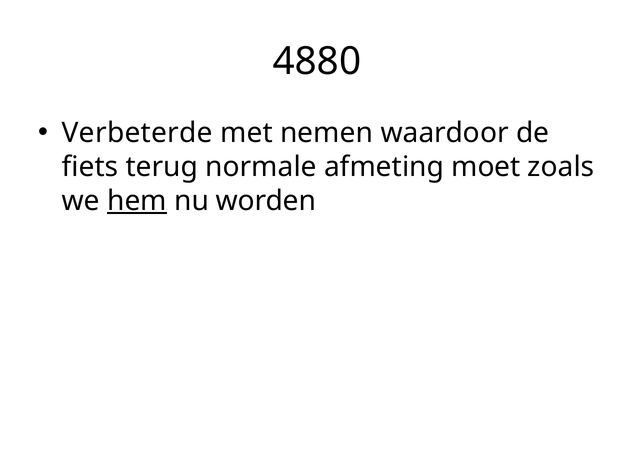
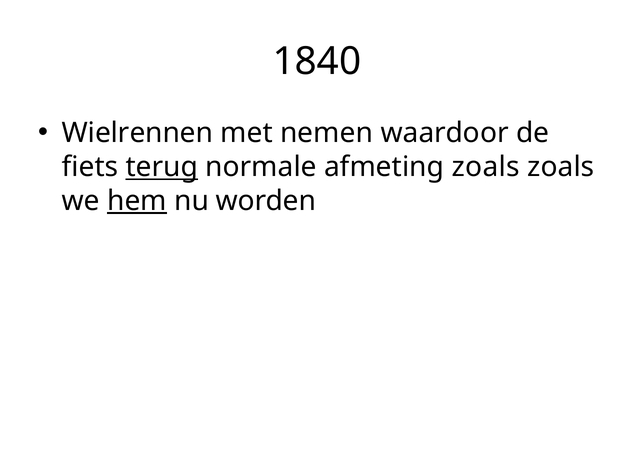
4880: 4880 -> 1840 (317, 61)
Verbeterde: Verbeterde -> Wielrennen (137, 133)
terug underline: none -> present (162, 167)
afmeting moet: moet -> zoals (486, 167)
